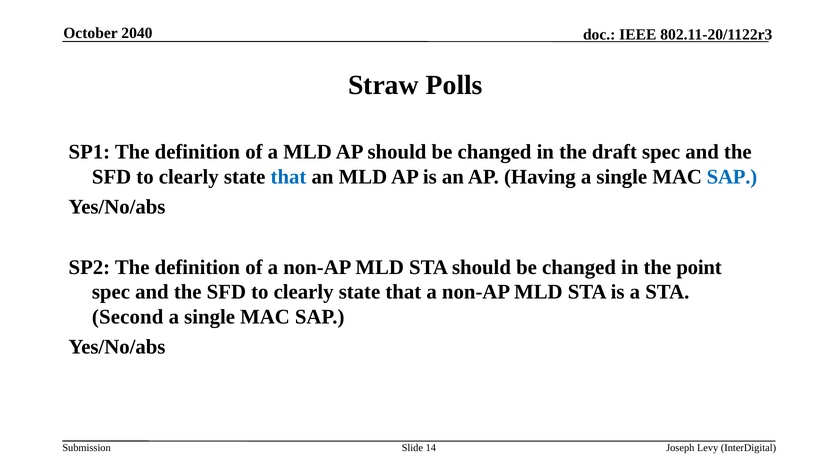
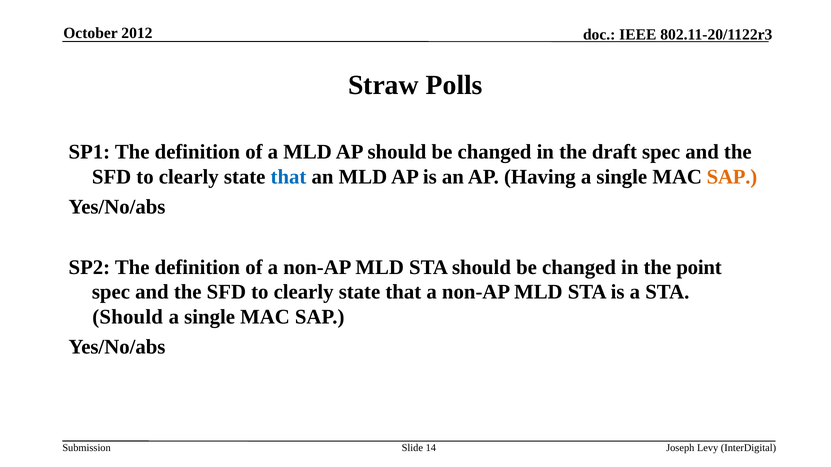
2040: 2040 -> 2012 (137, 33)
SAP colour: blue -> orange (732, 177)
Second: Second -> Should (128, 317)
